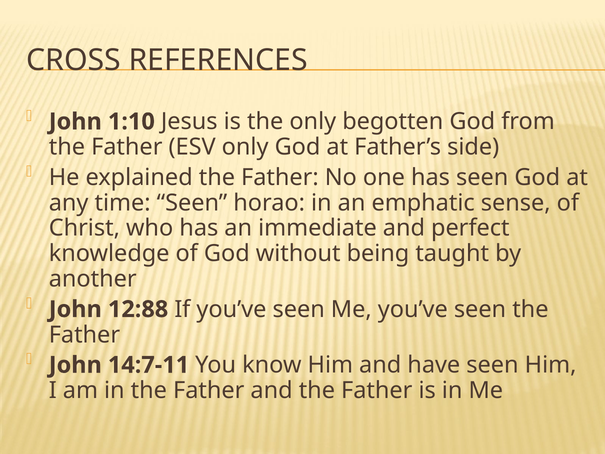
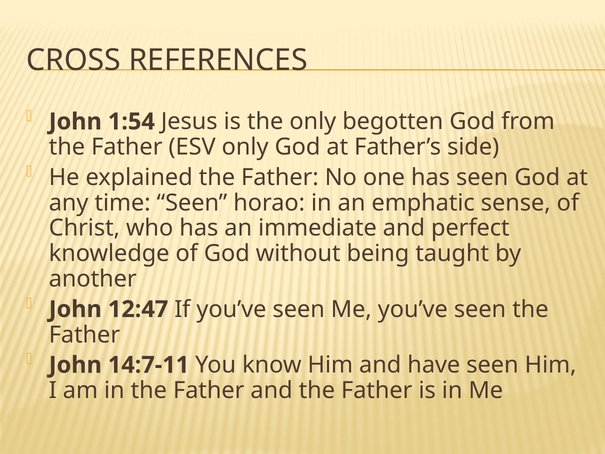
1:10: 1:10 -> 1:54 (131, 122)
12:88: 12:88 -> 12:47 (138, 309)
